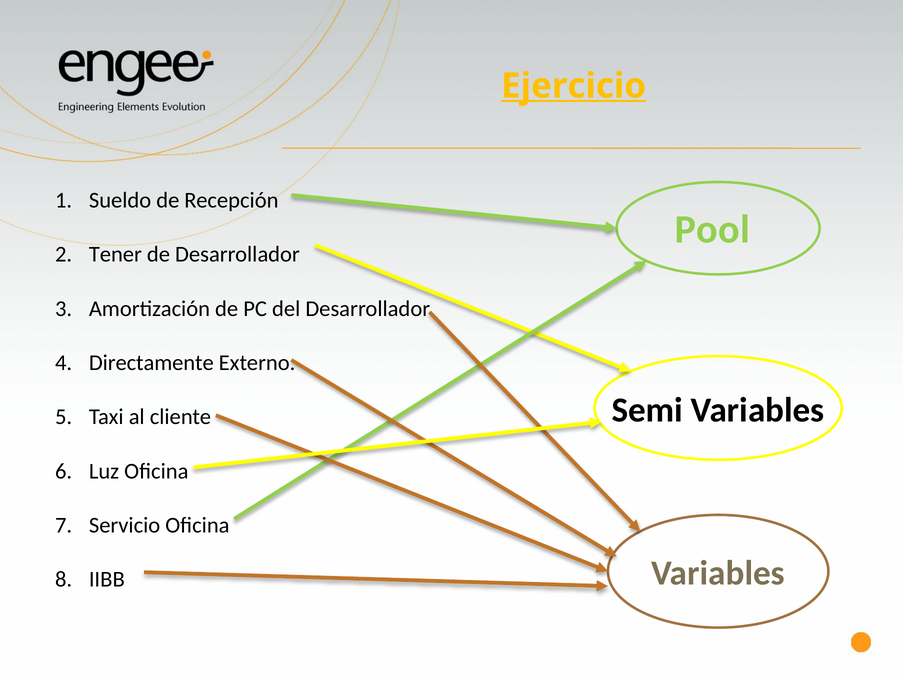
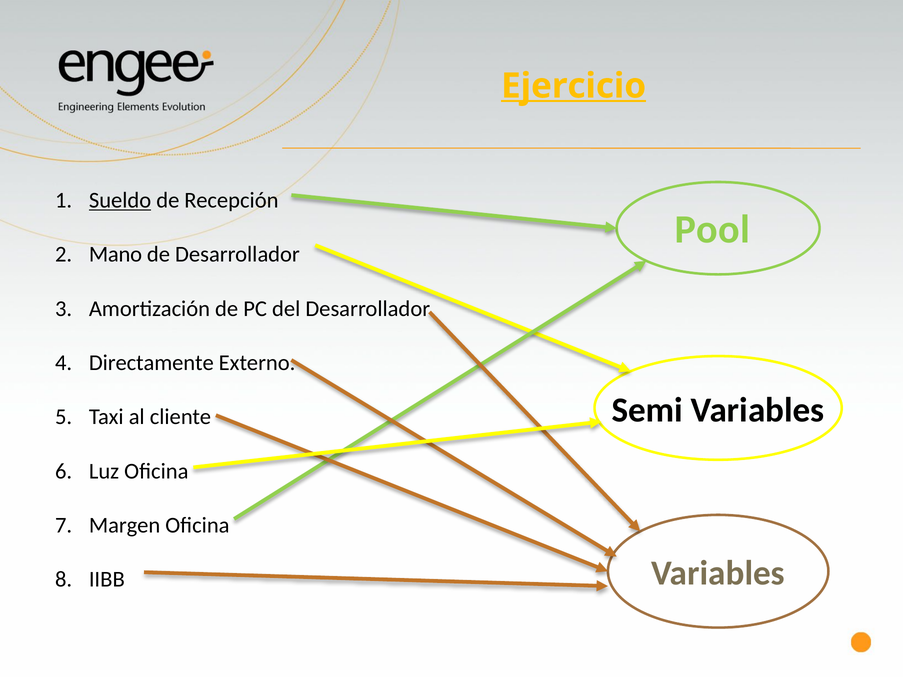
Sueldo underline: none -> present (120, 200)
Tener: Tener -> Mano (115, 255)
Servicio: Servicio -> Margen (125, 525)
